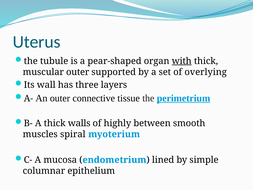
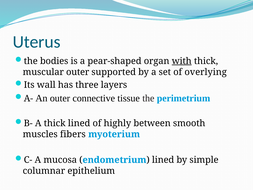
tubule: tubule -> bodies (54, 61)
perimetrium underline: present -> none (184, 98)
thick walls: walls -> lined (79, 123)
spiral: spiral -> fibers (73, 134)
